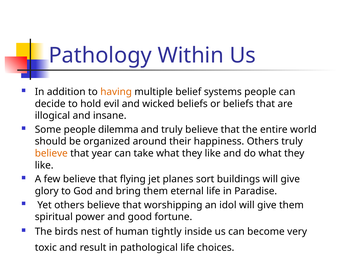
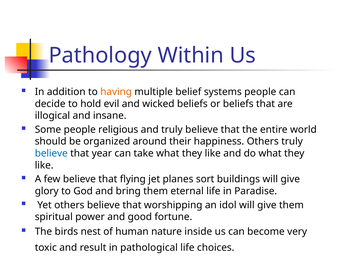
dilemma: dilemma -> religious (118, 129)
believe colour: orange -> blue (51, 153)
tightly: tightly -> nature (167, 231)
